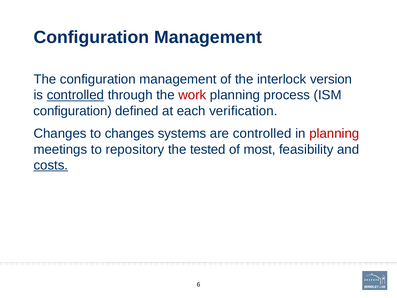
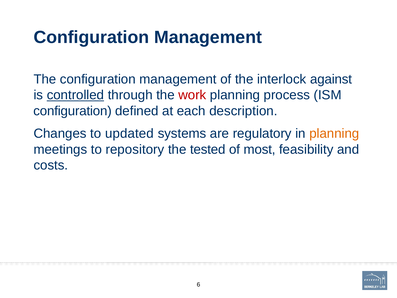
version: version -> against (331, 79)
verification: verification -> description (243, 111)
to changes: changes -> updated (129, 133)
are controlled: controlled -> regulatory (262, 133)
planning colour: red -> orange (334, 133)
costs underline: present -> none (51, 165)
